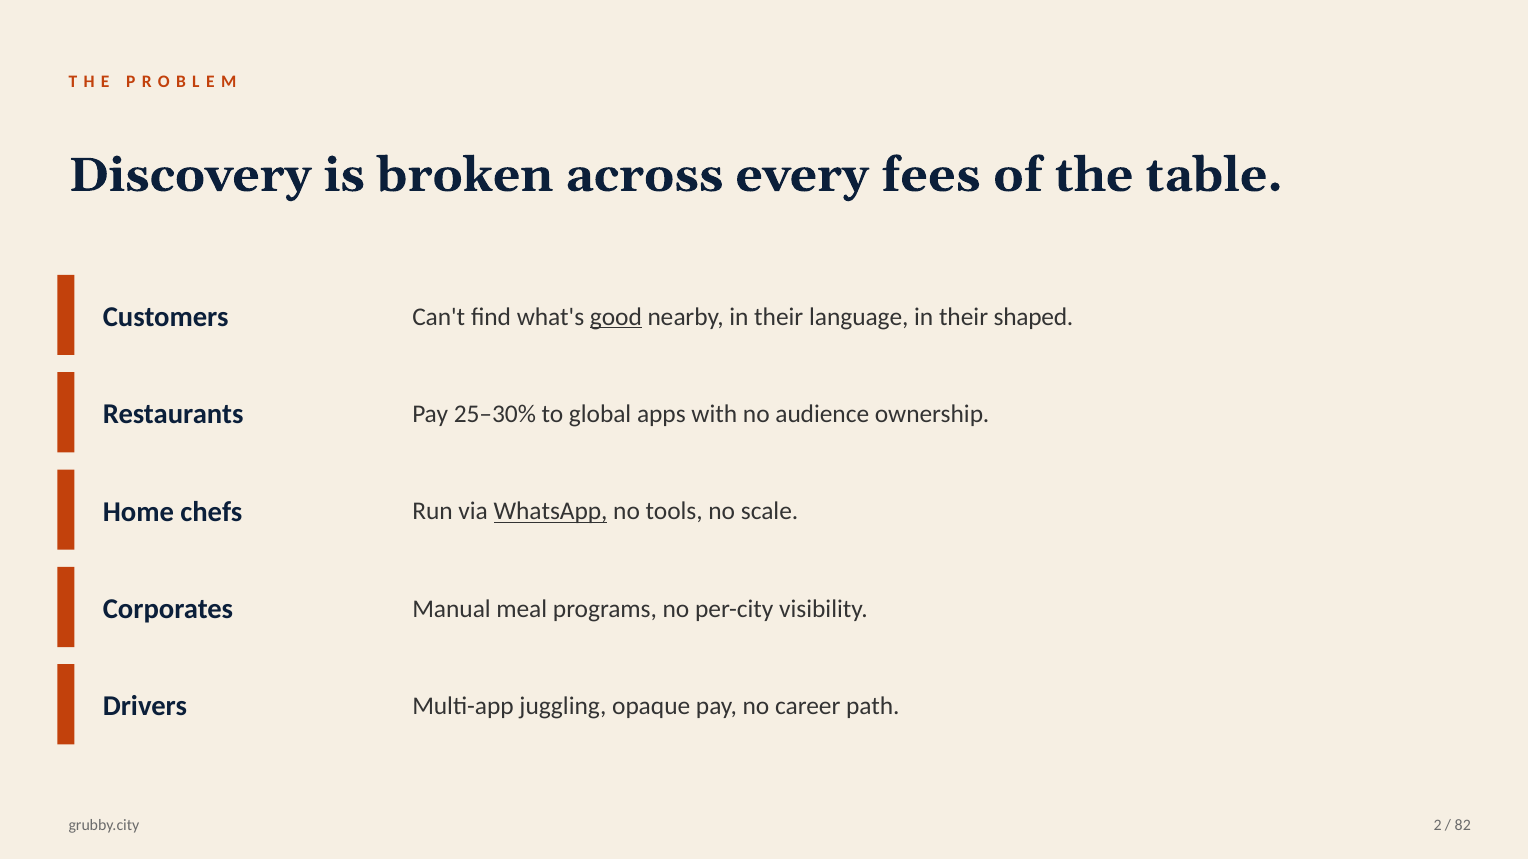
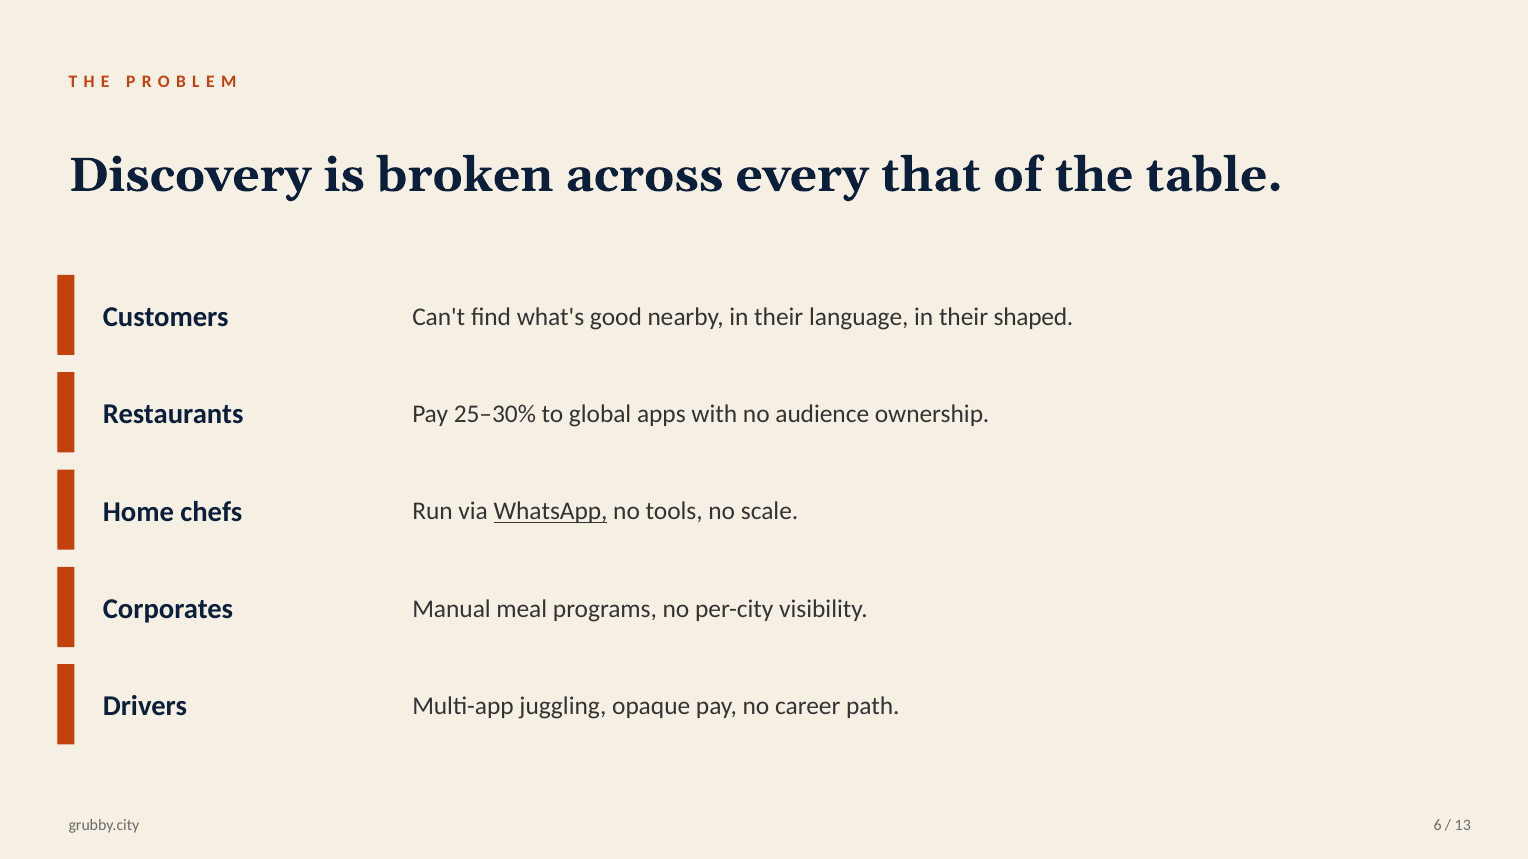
fees: fees -> that (931, 175)
good underline: present -> none (616, 317)
2: 2 -> 6 (1438, 826)
82: 82 -> 13 (1463, 826)
